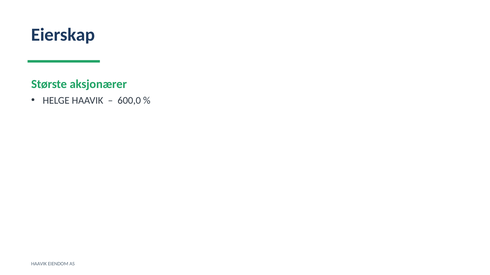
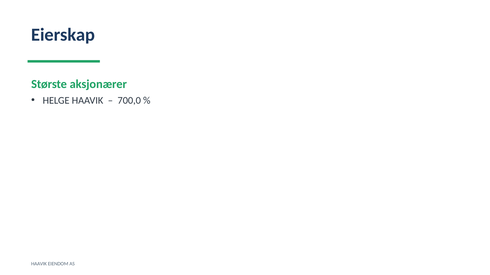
600,0: 600,0 -> 700,0 (129, 101)
